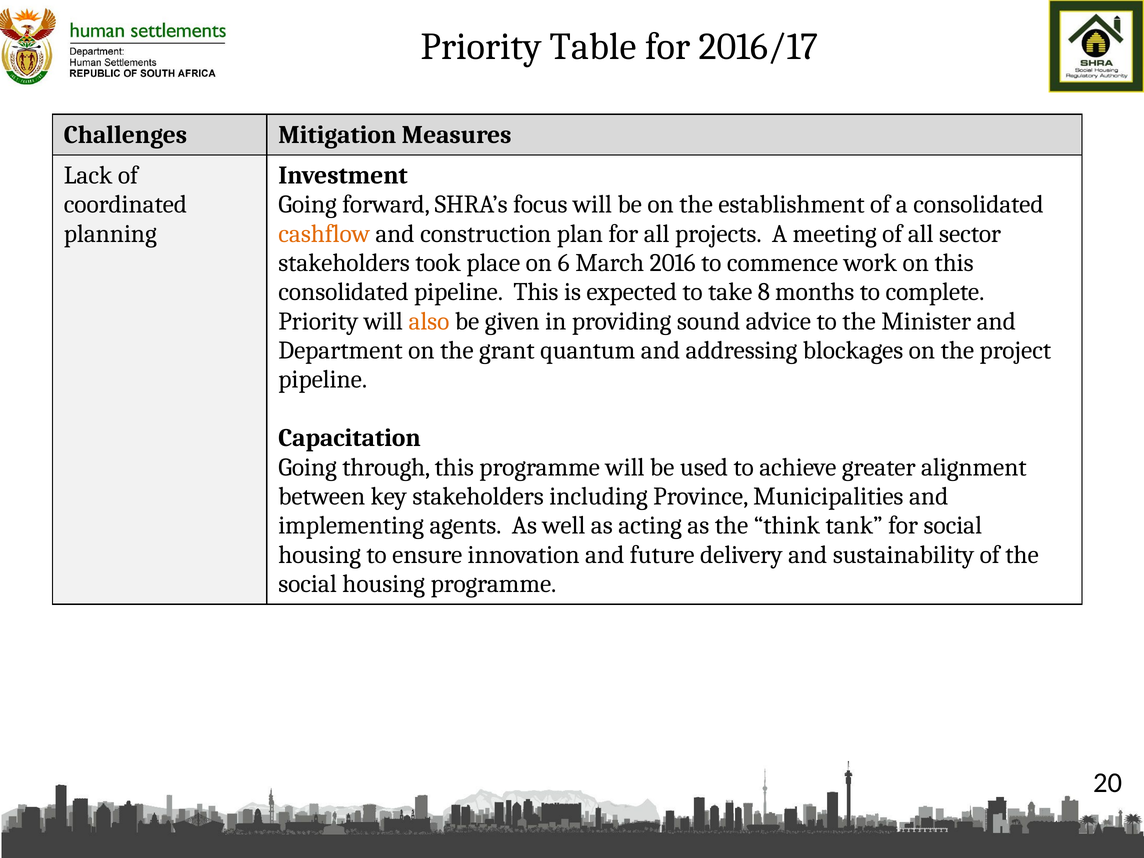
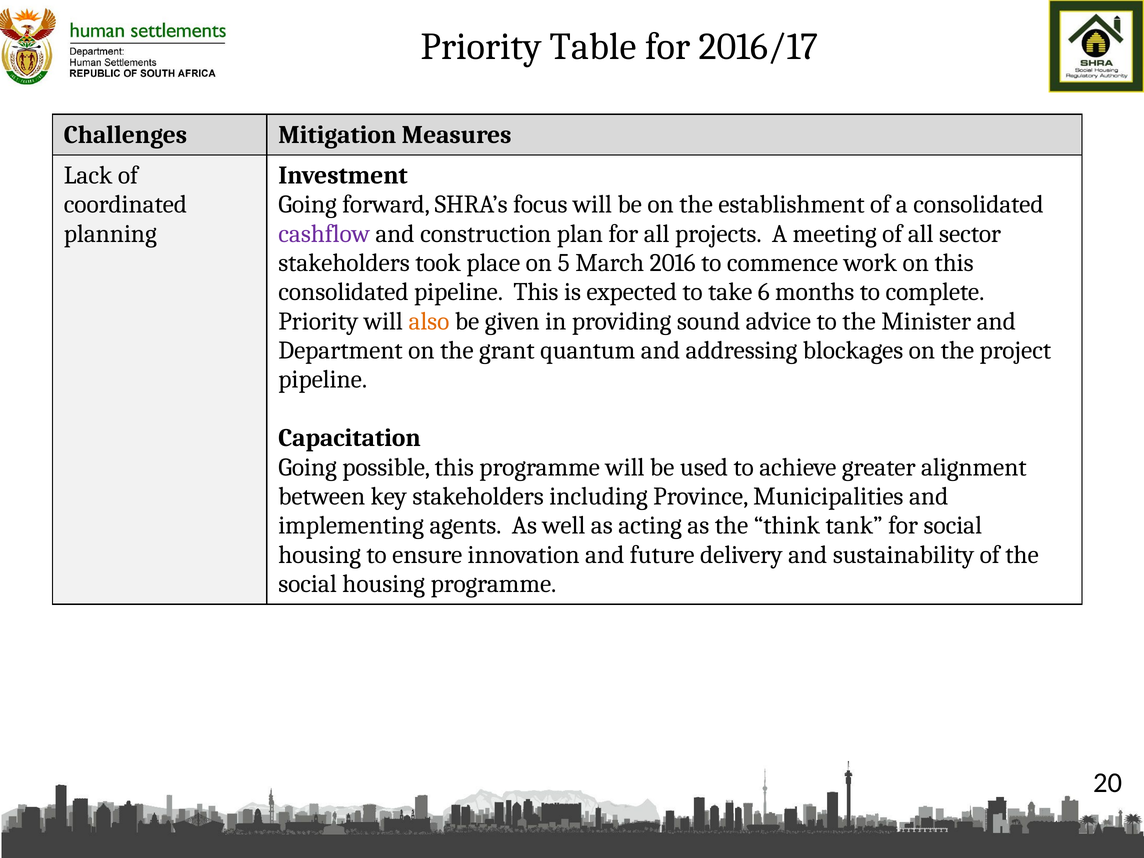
cashflow colour: orange -> purple (324, 234)
6: 6 -> 5 (564, 263)
8: 8 -> 6 (764, 292)
through: through -> possible (386, 467)
